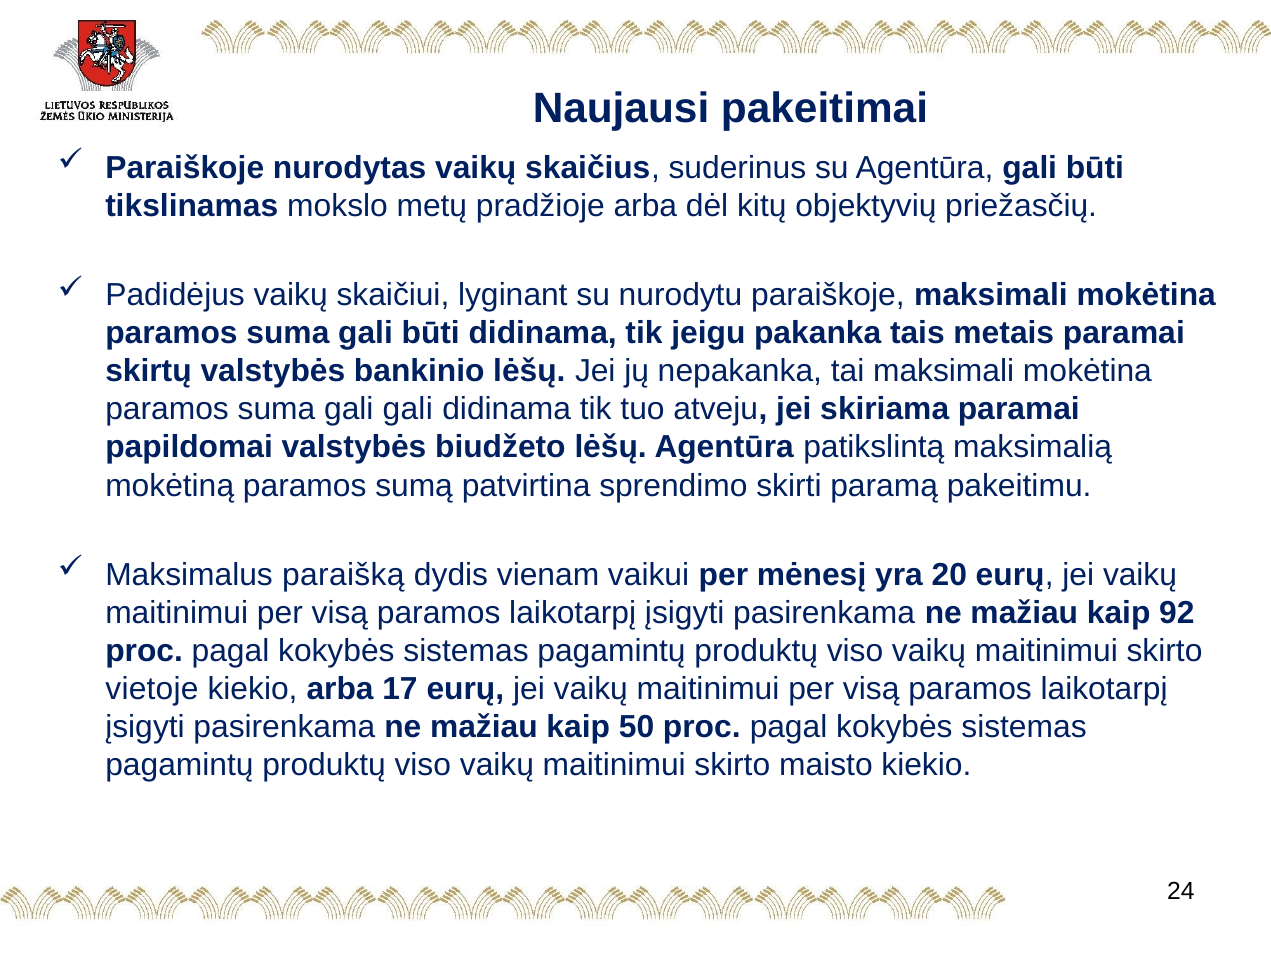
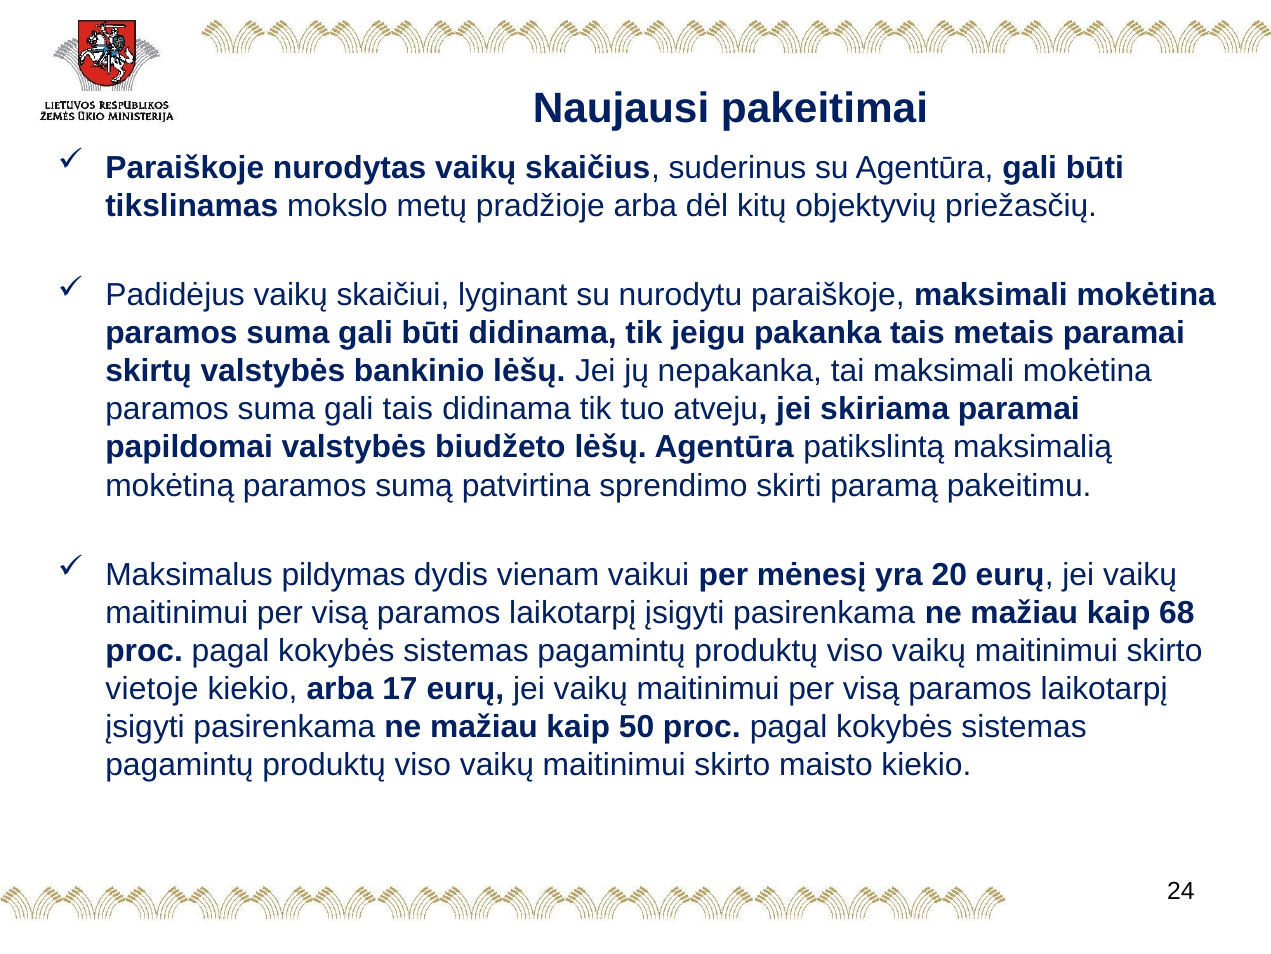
gali gali: gali -> tais (408, 409)
paraišką: paraišką -> pildymas (344, 574)
92: 92 -> 68 (1177, 612)
